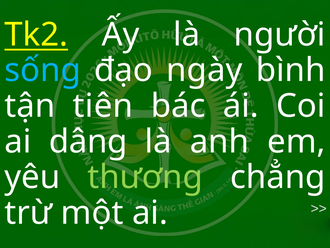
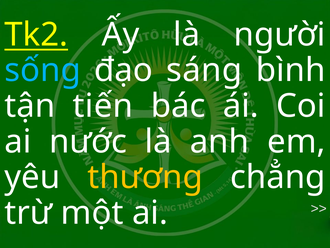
ngày: ngày -> sáng (204, 70)
tiên: tiên -> tiến (103, 106)
dâng: dâng -> nước (88, 141)
thương colour: light green -> yellow (145, 177)
